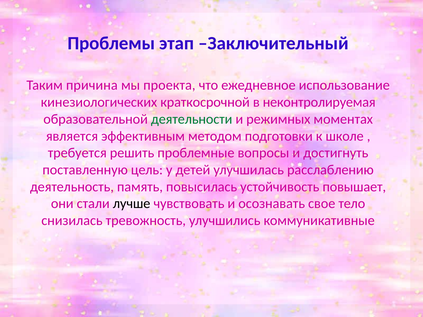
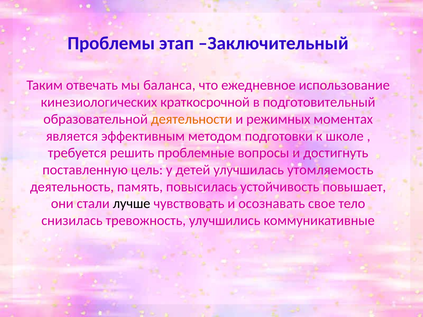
причина: причина -> отвечать (92, 85)
проекта: проекта -> баланса (169, 85)
неконтролируемая: неконтролируемая -> подготовительный (319, 102)
деятельности colour: green -> orange (192, 119)
расслаблению: расслаблению -> утомляемость (330, 170)
